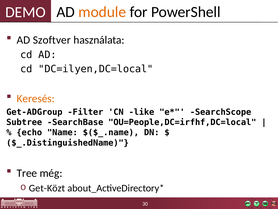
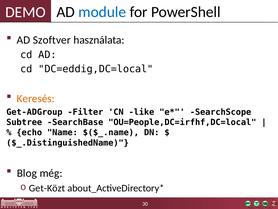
module colour: orange -> blue (102, 12)
DC=ilyen,DC=local: DC=ilyen,DC=local -> DC=eddig,DC=local (96, 69)
Tree: Tree -> Blog (27, 173)
